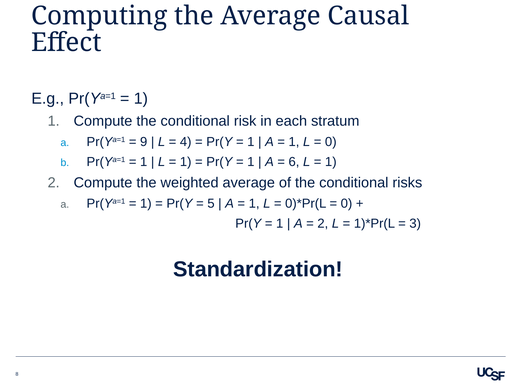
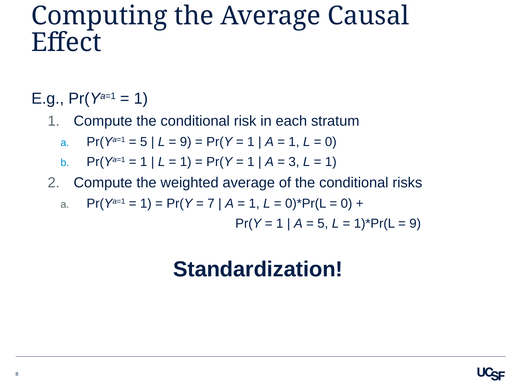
9: 9 -> 5 (144, 142)
4: 4 -> 9 (186, 142)
6: 6 -> 3 (294, 162)
5: 5 -> 7 (211, 203)
2: 2 -> 5 (323, 223)
3: 3 -> 9 (415, 223)
